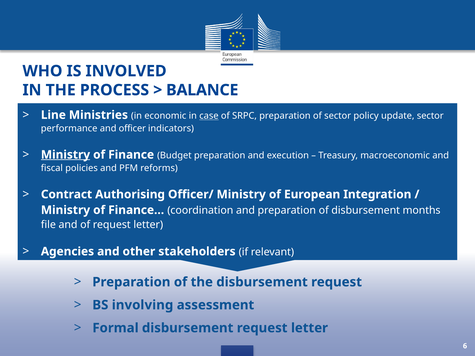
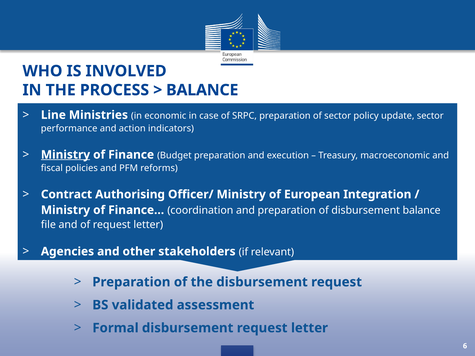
case underline: present -> none (209, 116)
officer: officer -> action (132, 129)
disbursement months: months -> balance (422, 211)
involving: involving -> validated (143, 305)
